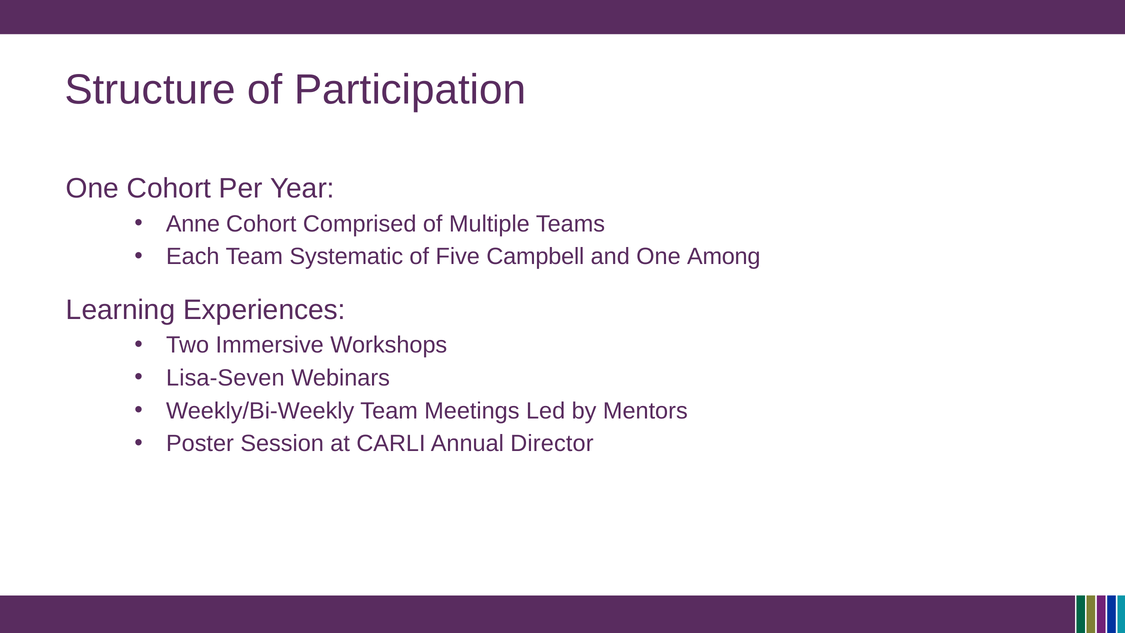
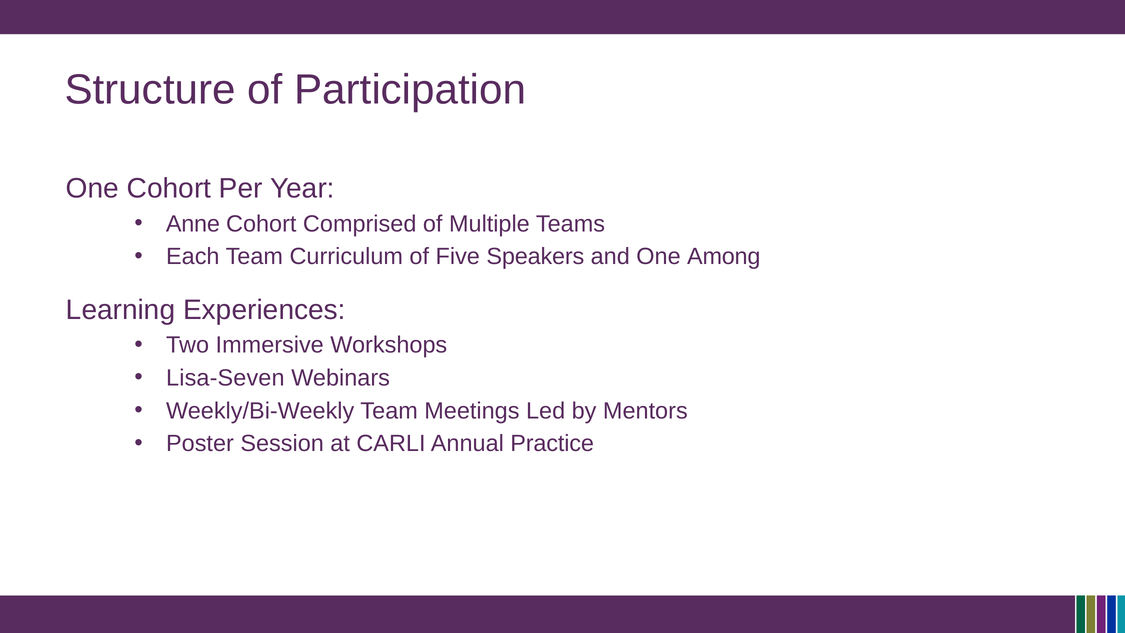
Systematic: Systematic -> Curriculum (346, 257)
Campbell: Campbell -> Speakers (535, 257)
Director: Director -> Practice (552, 444)
